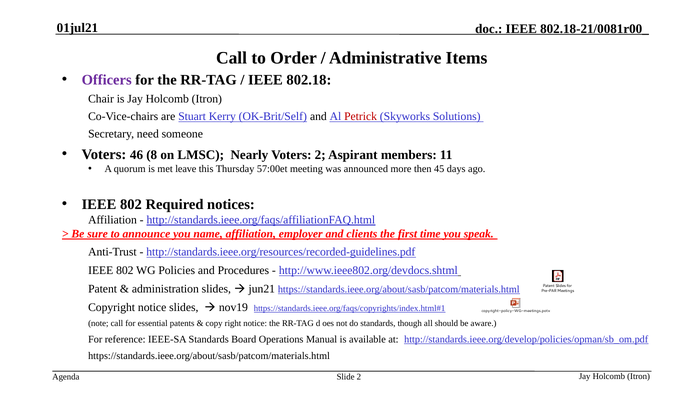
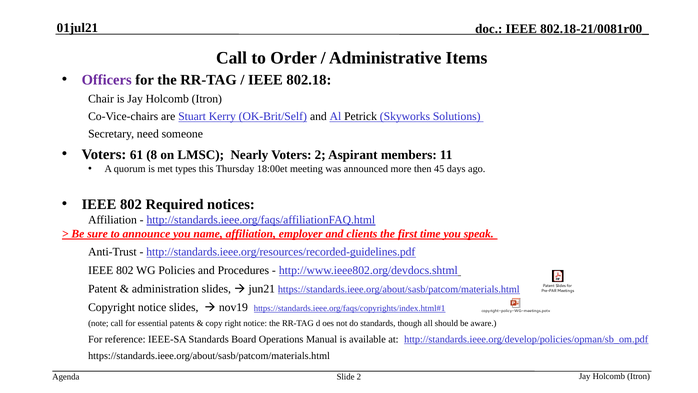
Petrick colour: red -> black (361, 116)
46: 46 -> 61 (137, 155)
leave: leave -> types (186, 169)
57:00et: 57:00et -> 18:00et (272, 169)
